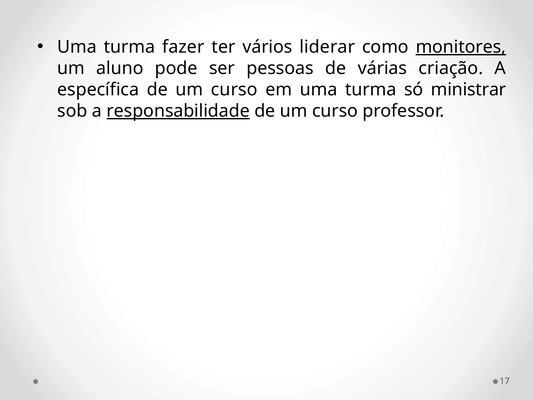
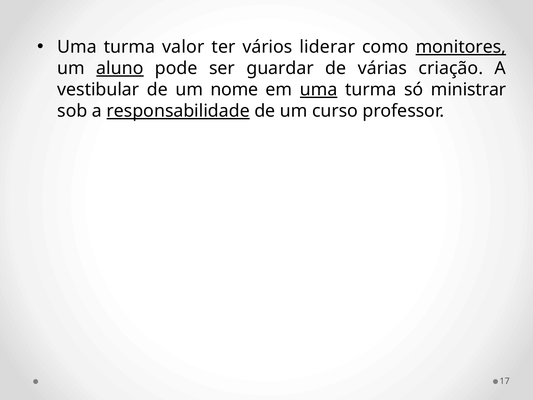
fazer: fazer -> valor (183, 47)
aluno underline: none -> present (120, 68)
pessoas: pessoas -> guardar (280, 68)
específica: específica -> vestibular (98, 90)
curso: curso -> nome (234, 90)
uma underline: none -> present (319, 90)
